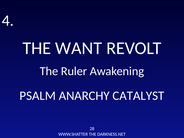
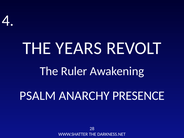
WANT: WANT -> YEARS (79, 48)
CATALYST: CATALYST -> PRESENCE (139, 96)
